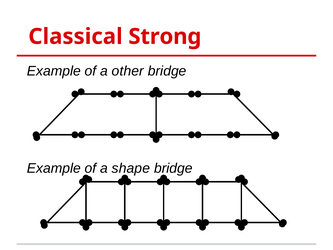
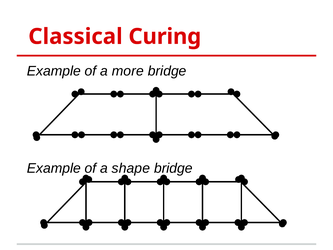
Strong: Strong -> Curing (165, 37)
other: other -> more (128, 71)
